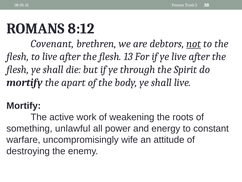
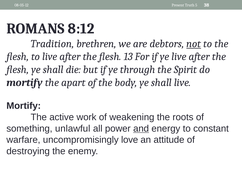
Covenant: Covenant -> Tradition (52, 44)
and underline: none -> present (141, 128)
wife: wife -> love (130, 139)
